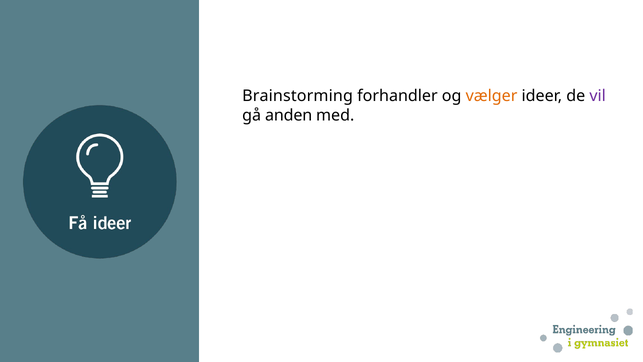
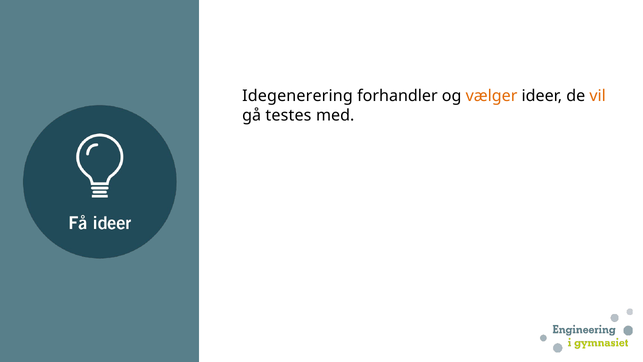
Brainstorming: Brainstorming -> Idegenerering (298, 96)
vil colour: purple -> orange (598, 96)
anden: anden -> testes (288, 115)
